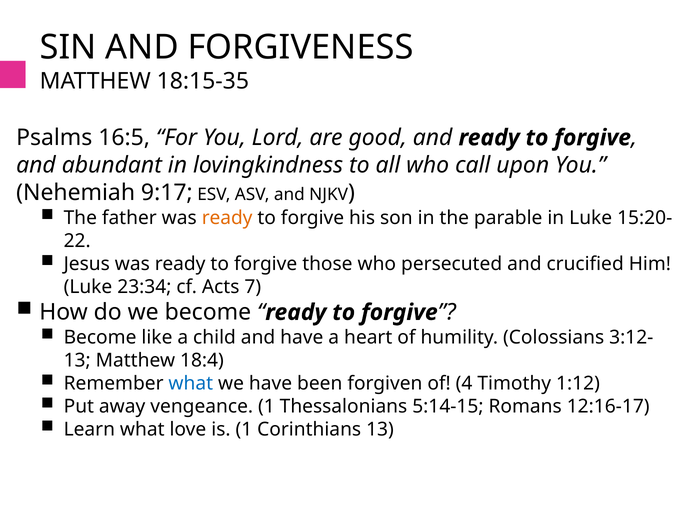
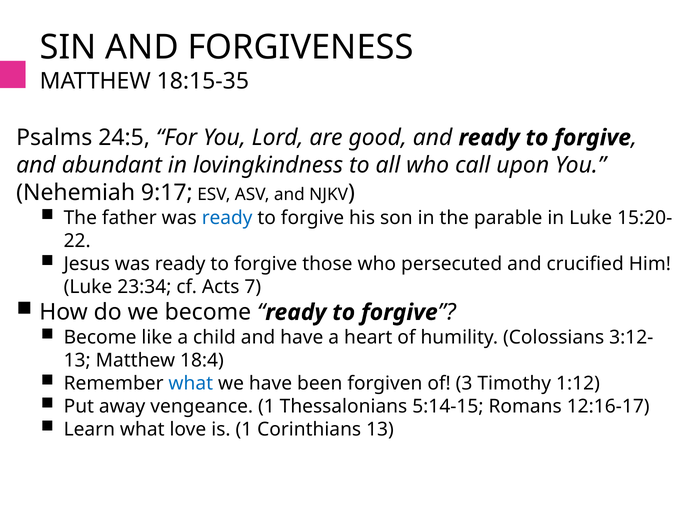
16:5: 16:5 -> 24:5 (124, 138)
ready colour: orange -> blue (227, 218)
4: 4 -> 3 (464, 383)
